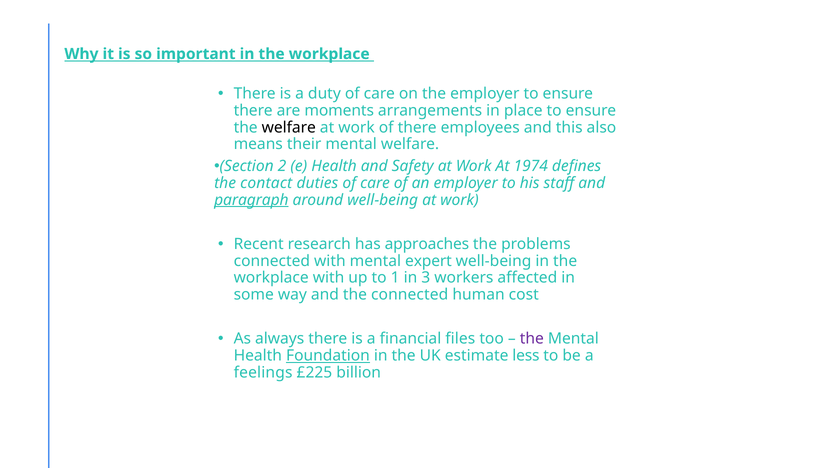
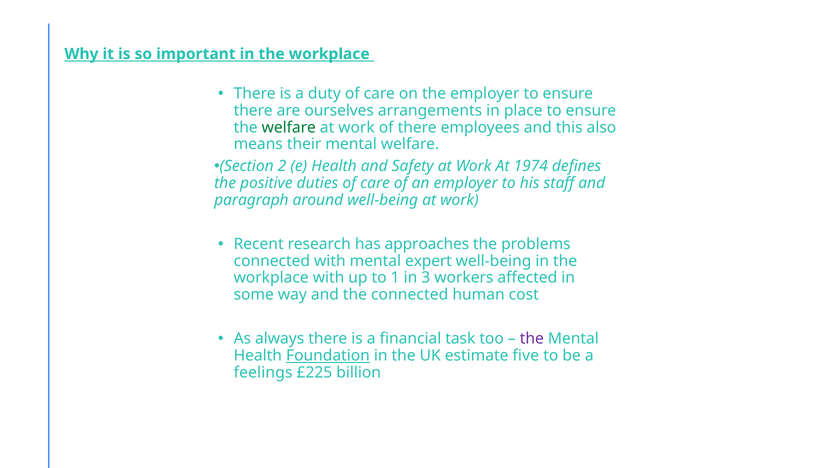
moments: moments -> ourselves (339, 111)
welfare colour: black -> green (289, 127)
contact: contact -> positive (266, 183)
paragraph underline: present -> none (251, 200)
files: files -> task (460, 339)
less: less -> five (526, 356)
